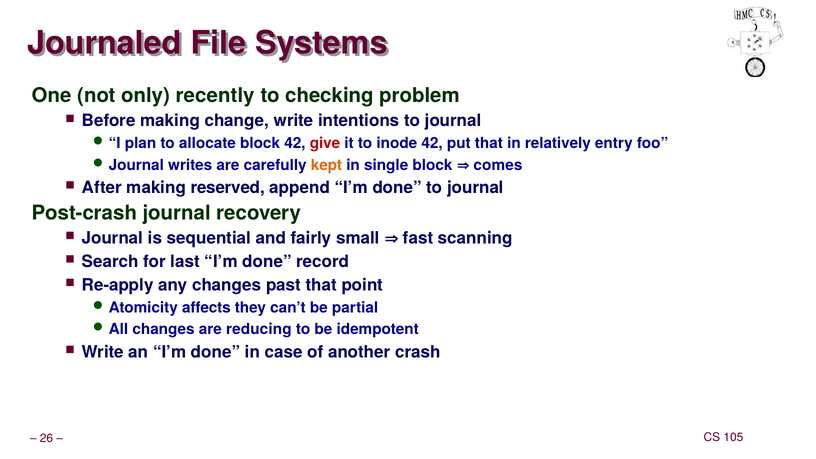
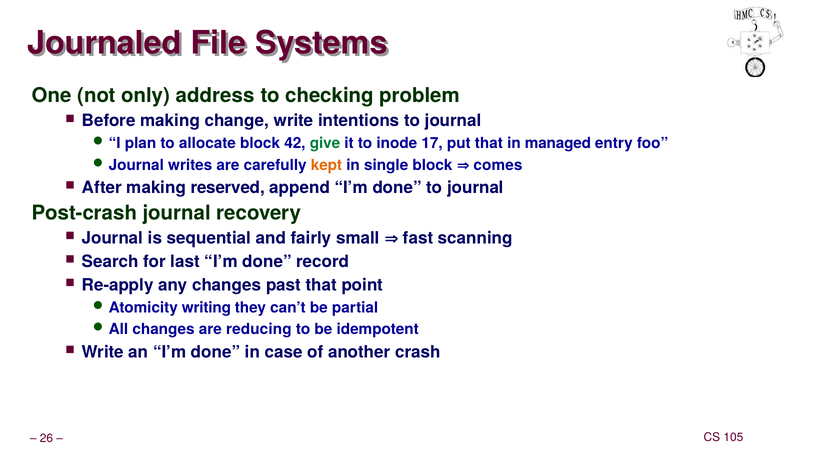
recently: recently -> address (215, 96)
give colour: red -> green (325, 143)
inode 42: 42 -> 17 (432, 143)
relatively: relatively -> managed (558, 143)
affects: affects -> writing (206, 308)
